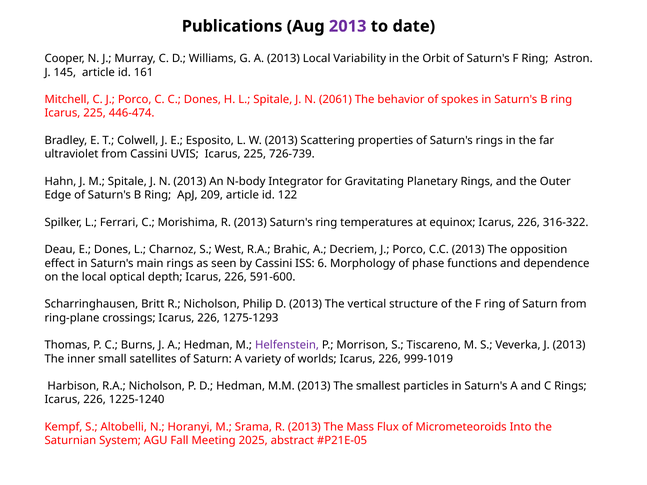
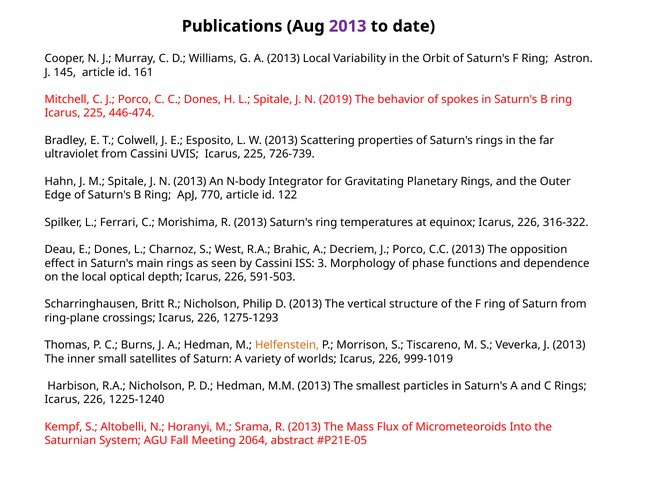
2061: 2061 -> 2019 (335, 100)
209: 209 -> 770 (212, 195)
6: 6 -> 3 (322, 263)
591-600: 591-600 -> 591-503 (273, 277)
Helfenstein colour: purple -> orange (287, 345)
2025: 2025 -> 2064 (253, 441)
